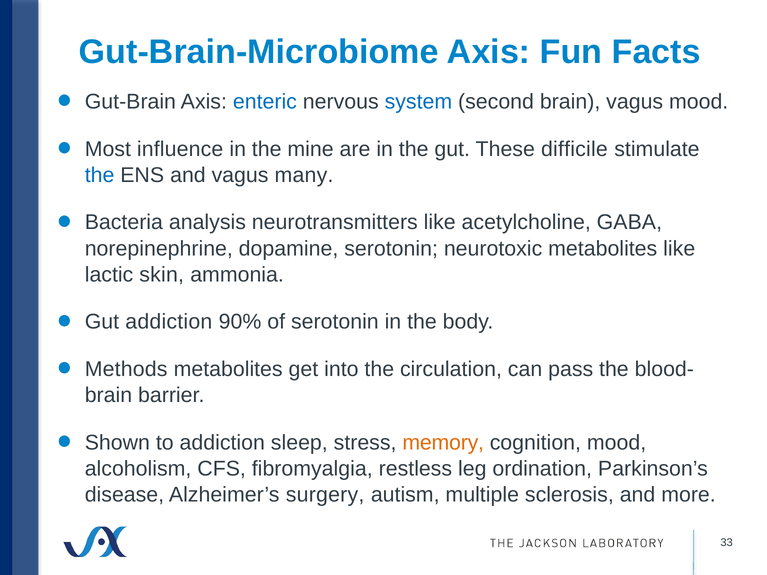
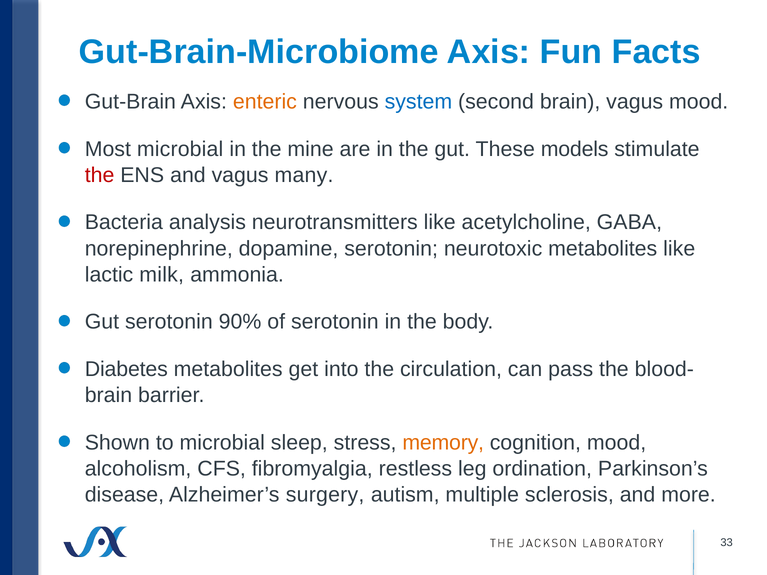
enteric colour: blue -> orange (265, 102)
Most influence: influence -> microbial (180, 149)
difficile: difficile -> models (575, 149)
the colour: blue -> red (100, 175)
skin: skin -> milk (162, 275)
Gut addiction: addiction -> serotonin (169, 322)
Methods: Methods -> Diabetes (126, 369)
to addiction: addiction -> microbial (222, 443)
